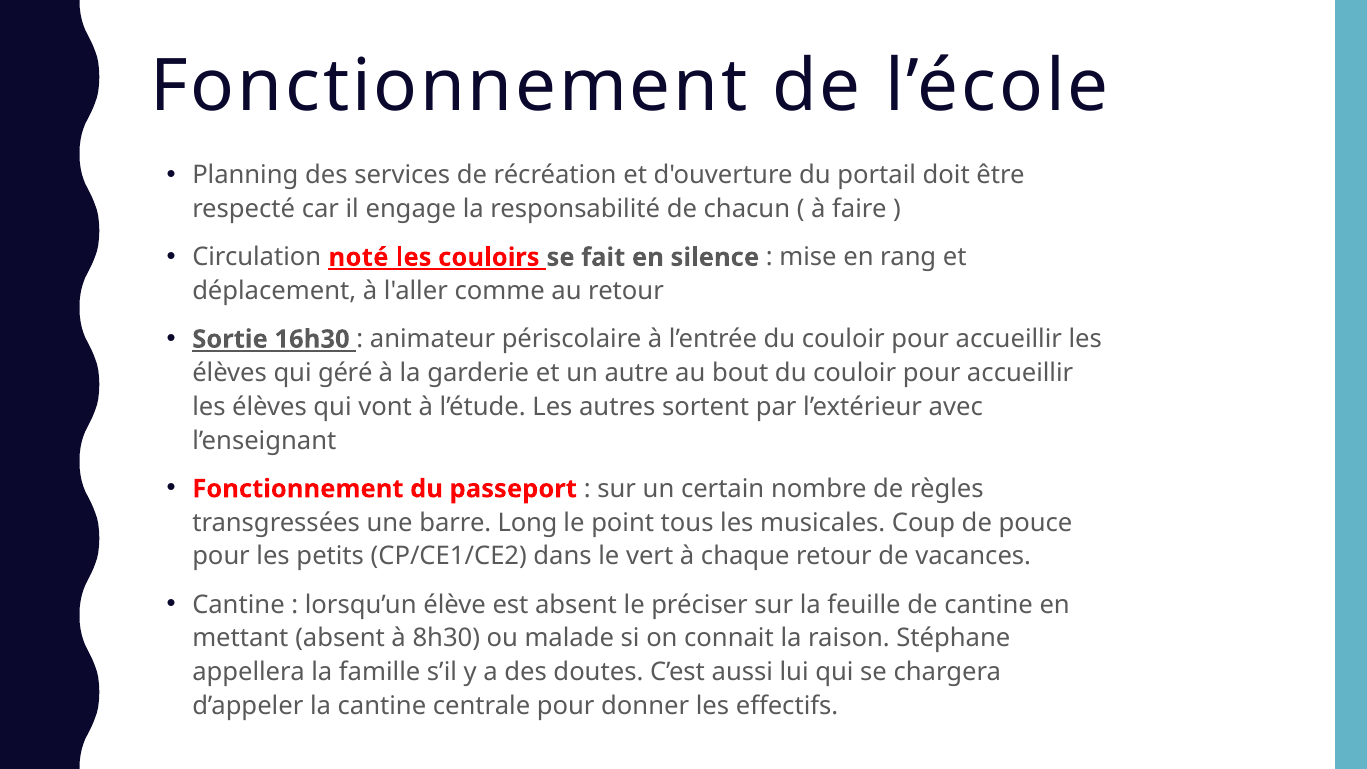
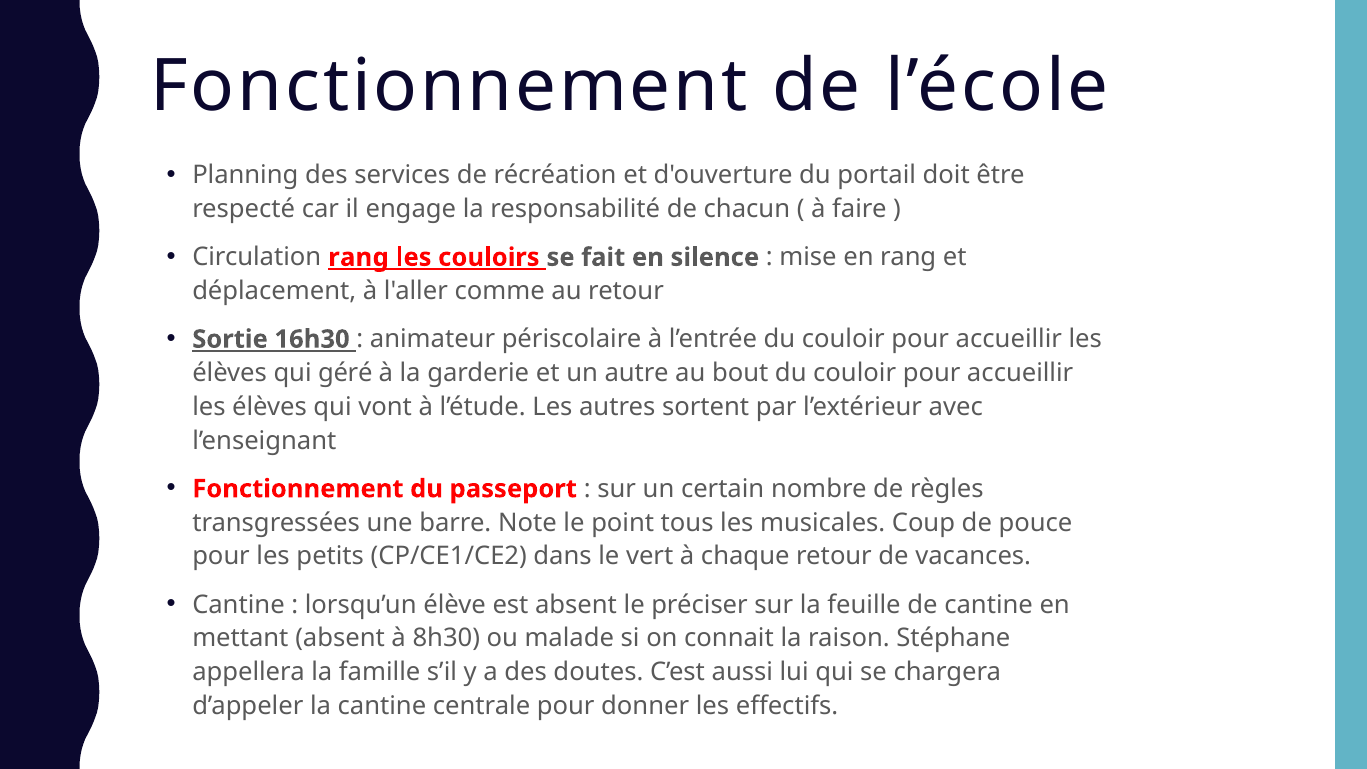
Circulation noté: noté -> rang (359, 257)
Long: Long -> Note (527, 523)
